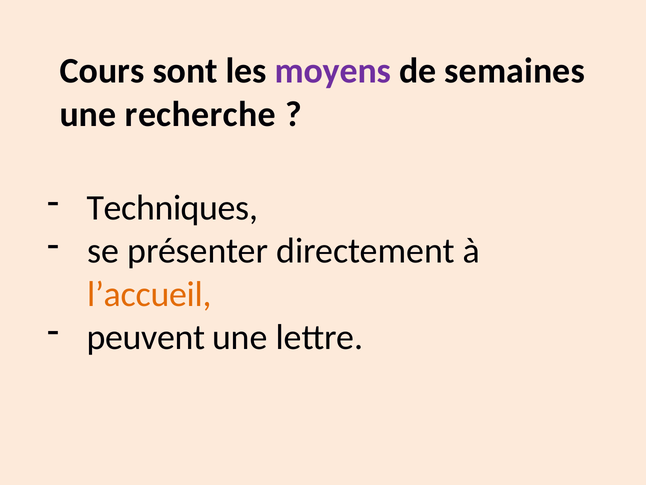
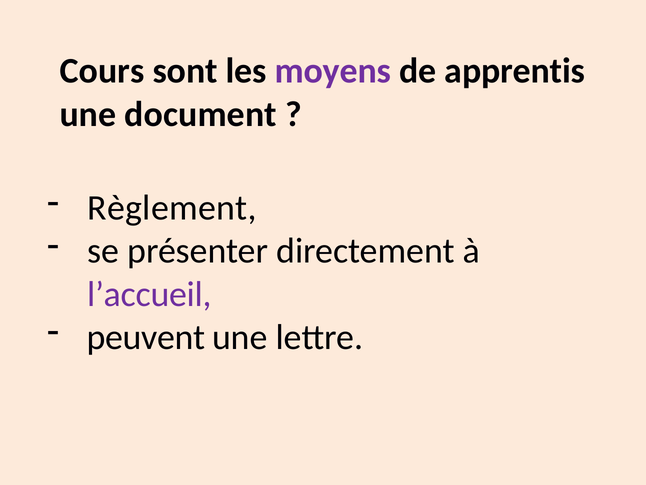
semaines: semaines -> apprentis (515, 71)
recherche: recherche -> document (201, 114)
Techniques: Techniques -> Règlement (172, 208)
l’accueil colour: orange -> purple (149, 294)
